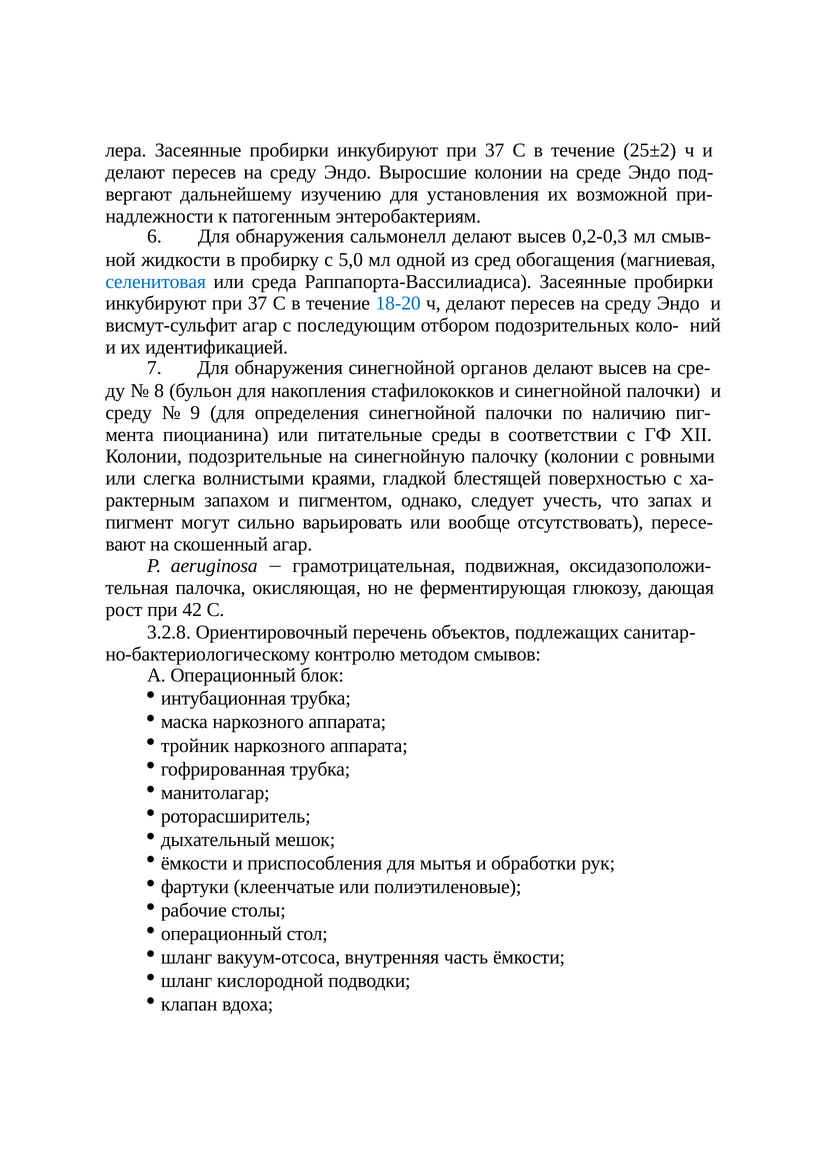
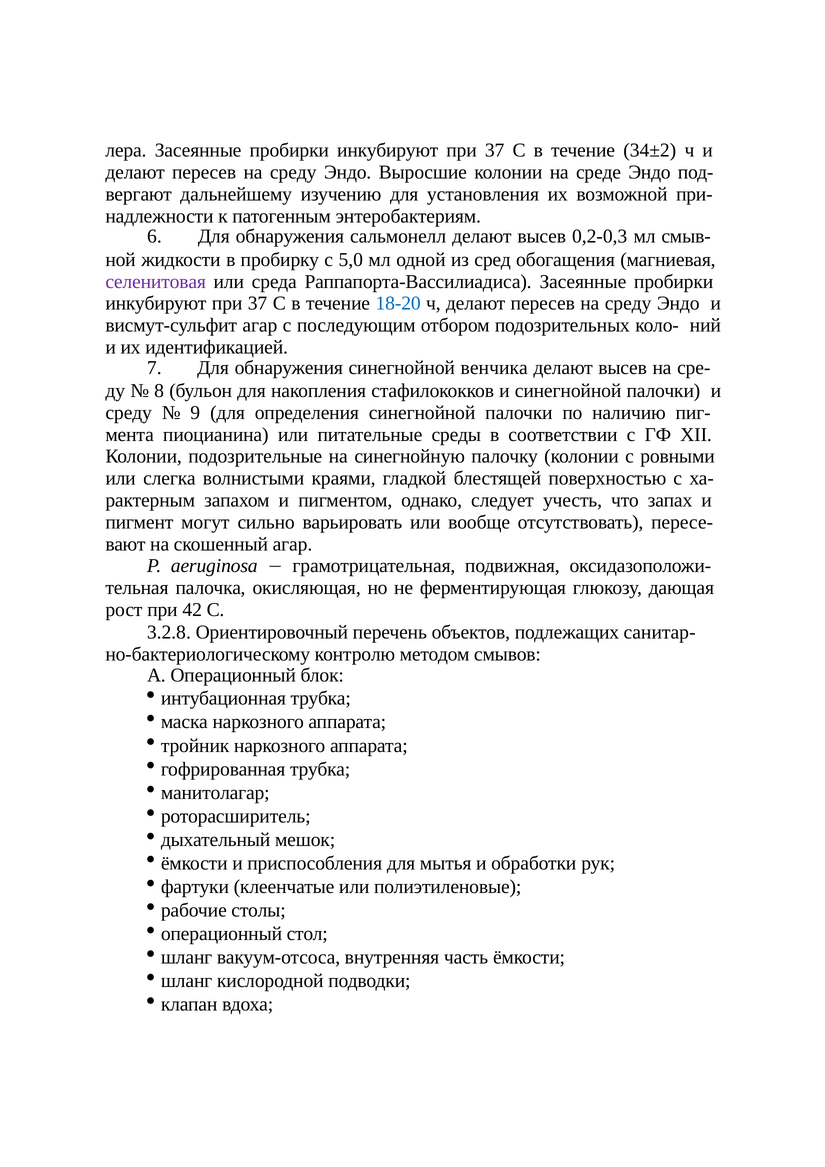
25±2: 25±2 -> 34±2 (650, 150)
селенитовая colour: blue -> purple (156, 282)
органов: органов -> венчика (494, 368)
